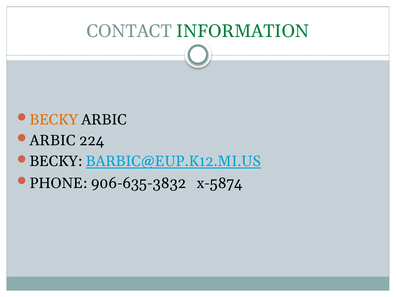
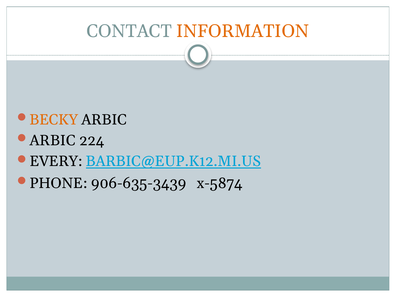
INFORMATION colour: green -> orange (243, 31)
BECKY: BECKY -> EVERY (56, 161)
906-635-3832: 906-635-3832 -> 906-635-3439 (139, 183)
